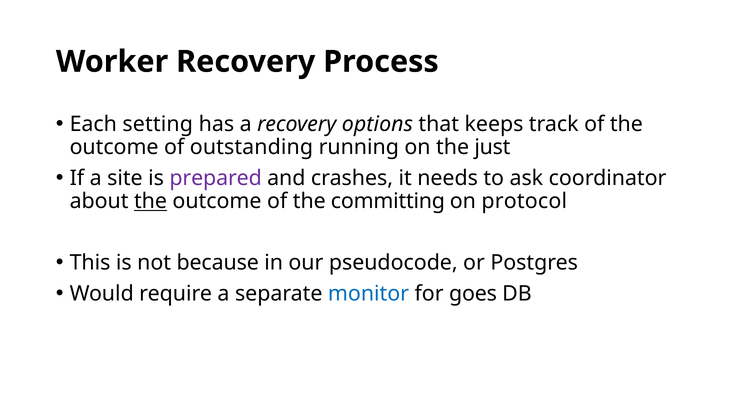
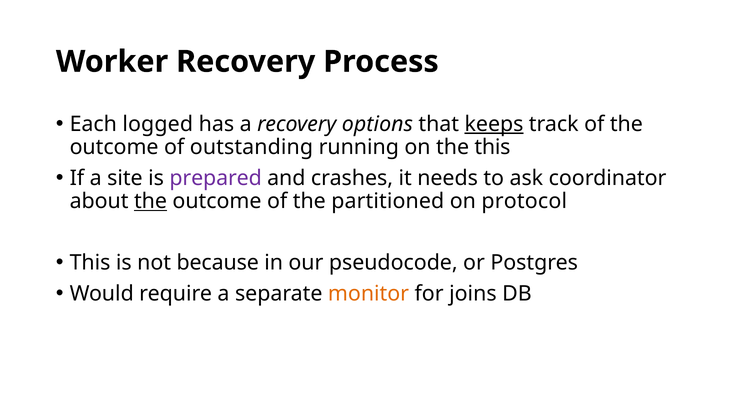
setting: setting -> logged (158, 124)
keeps underline: none -> present (494, 124)
the just: just -> this (492, 147)
committing: committing -> partitioned (388, 201)
monitor colour: blue -> orange (369, 293)
goes: goes -> joins (473, 293)
